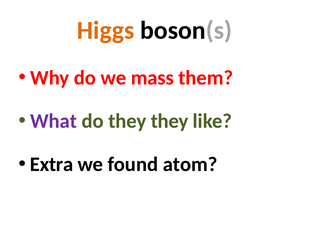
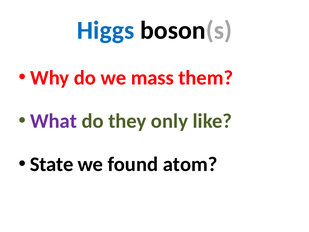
Higgs colour: orange -> blue (106, 30)
they they: they -> only (169, 121)
Extra: Extra -> State (52, 164)
